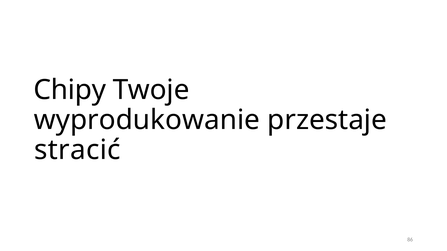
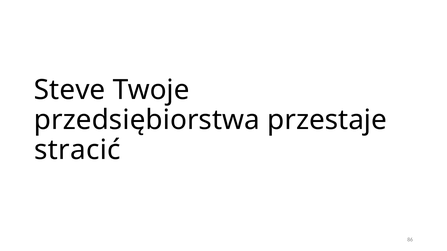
Chipy: Chipy -> Steve (70, 90)
wyprodukowanie: wyprodukowanie -> przedsiębiorstwa (147, 120)
